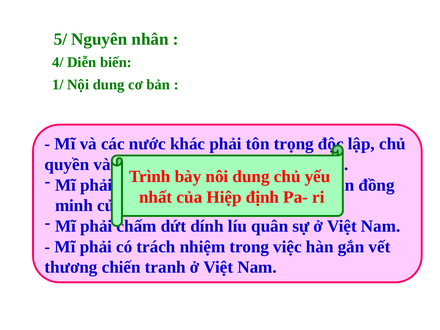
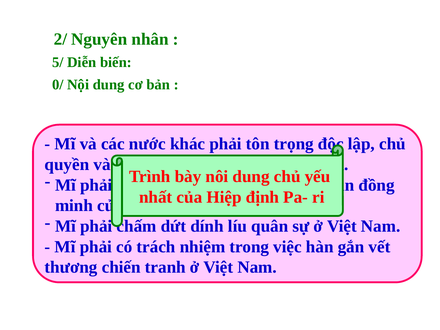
5/: 5/ -> 2/ (60, 39)
4/: 4/ -> 5/ (58, 62)
1/: 1/ -> 0/ (58, 85)
